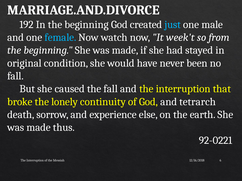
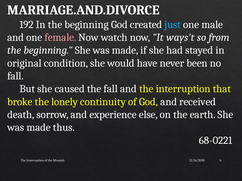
female colour: light blue -> pink (60, 37)
week't: week't -> ways't (180, 37)
tetrarch: tetrarch -> received (198, 102)
92-0221: 92-0221 -> 68-0221 (216, 141)
